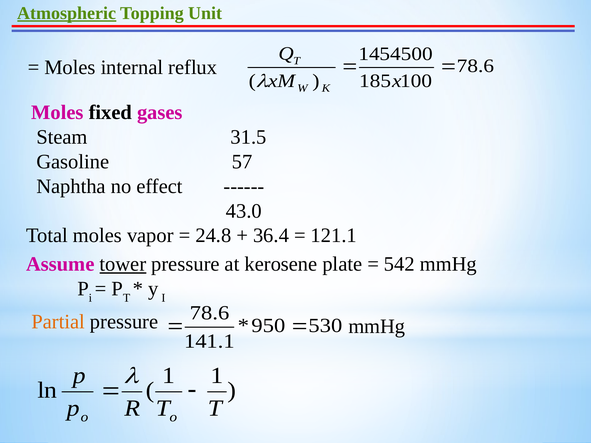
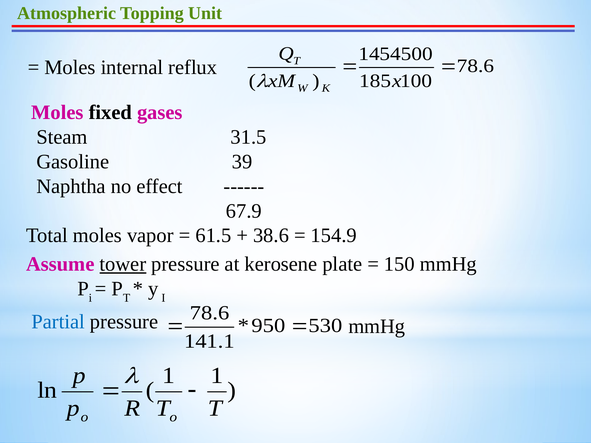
Atmospheric underline: present -> none (67, 13)
57: 57 -> 39 (242, 162)
43.0: 43.0 -> 67.9 (244, 211)
24.8: 24.8 -> 61.5 (213, 236)
36.4: 36.4 -> 38.6 (271, 236)
121.1: 121.1 -> 154.9 (334, 236)
542: 542 -> 150 (399, 264)
Partial colour: orange -> blue (58, 322)
